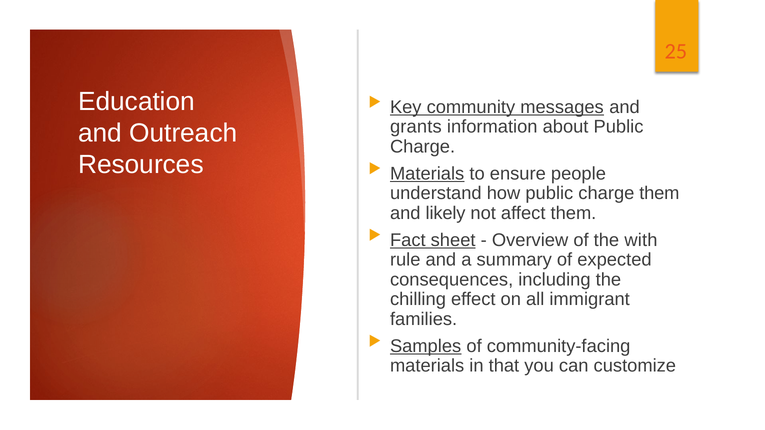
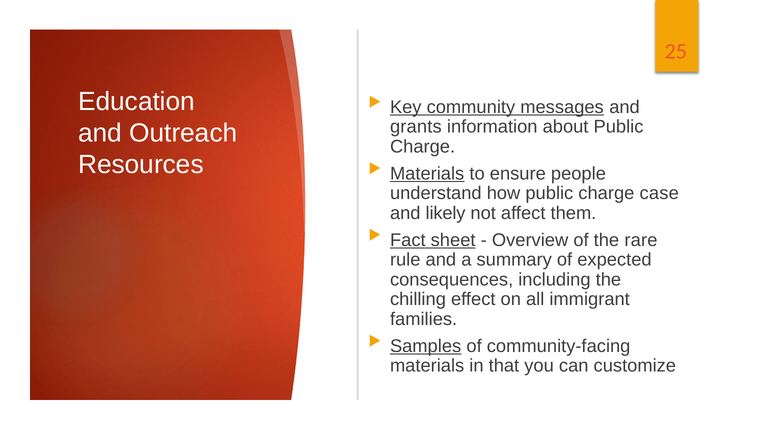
charge them: them -> case (659, 194)
with: with -> rare (641, 240)
